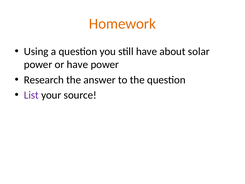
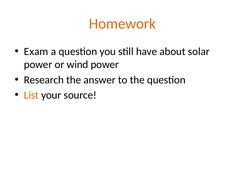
Using: Using -> Exam (36, 51)
or have: have -> wind (77, 64)
List colour: purple -> orange (31, 95)
